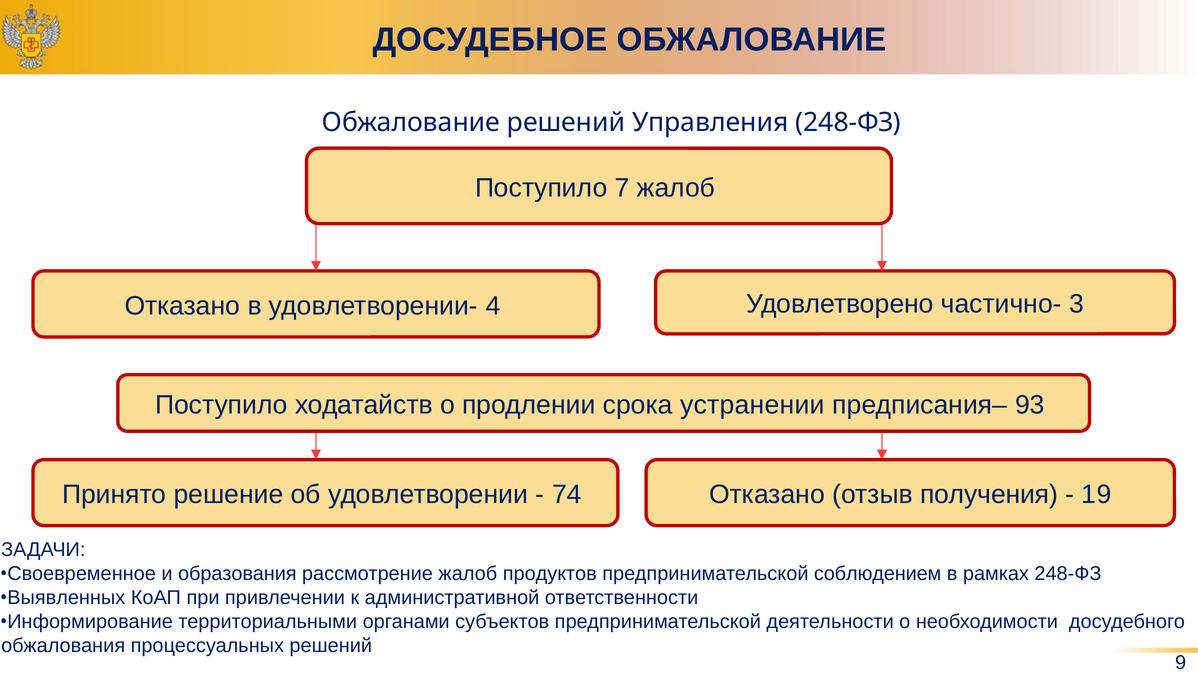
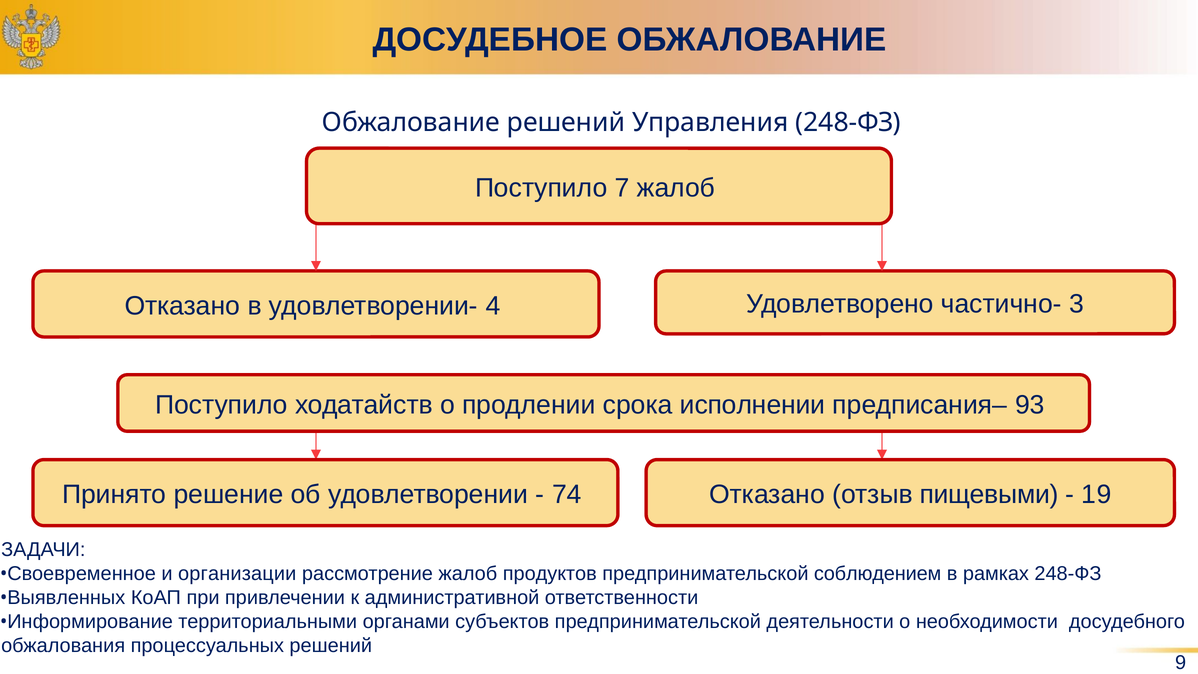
устранении: устранении -> исполнении (753, 405)
получения: получения -> пищевыми (989, 494)
образования: образования -> организации (237, 574)
